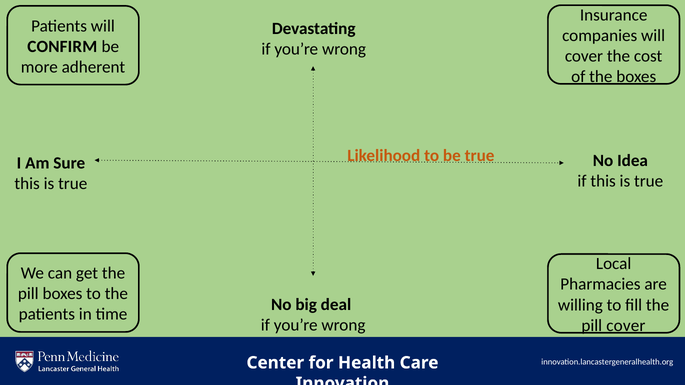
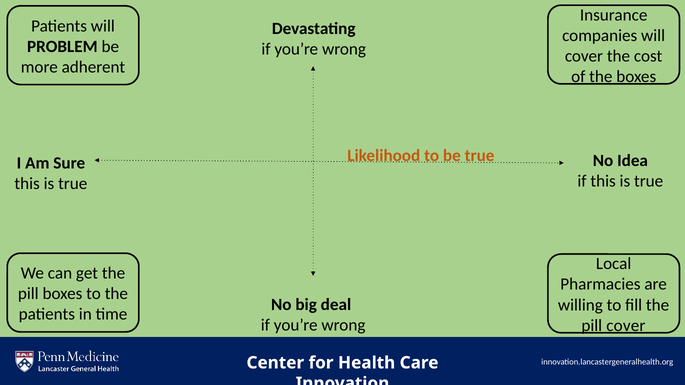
CONFIRM: CONFIRM -> PROBLEM (62, 46)
